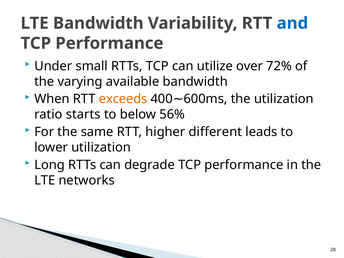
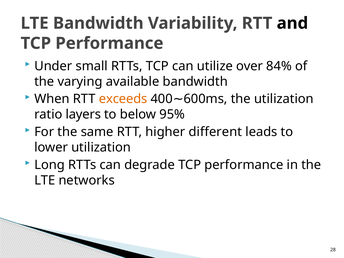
and colour: blue -> black (292, 23)
72%: 72% -> 84% (279, 66)
starts: starts -> layers (83, 114)
56%: 56% -> 95% (172, 114)
